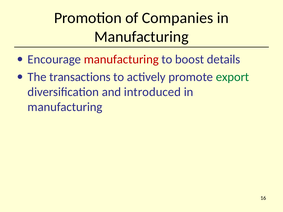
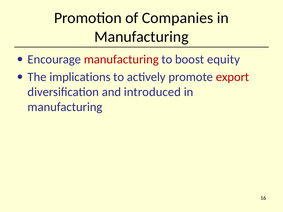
details: details -> equity (223, 59)
transactions: transactions -> implications (80, 77)
export colour: green -> red (232, 77)
